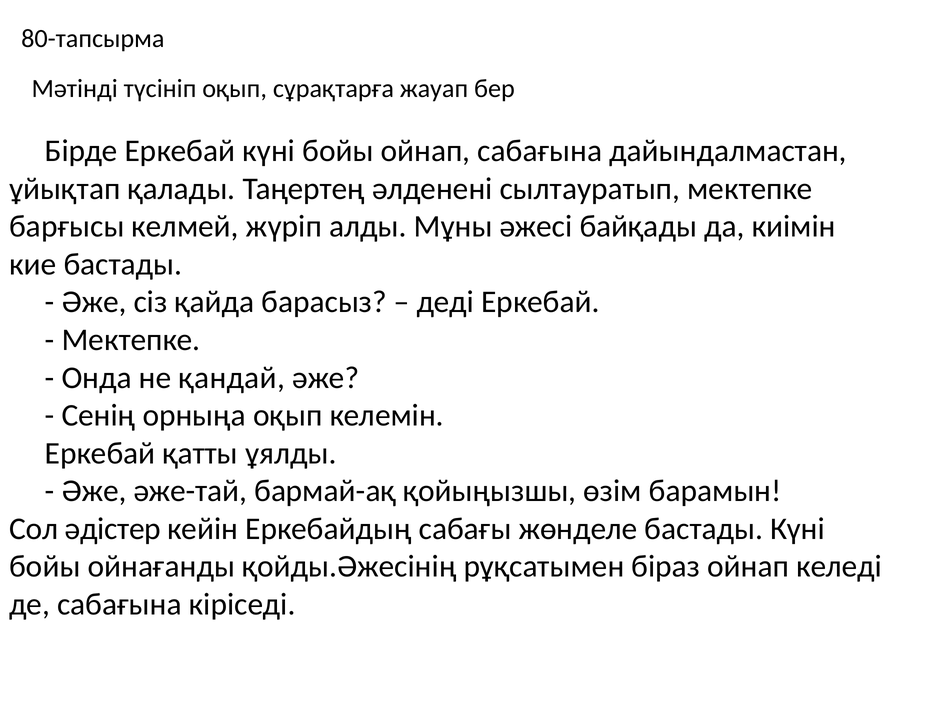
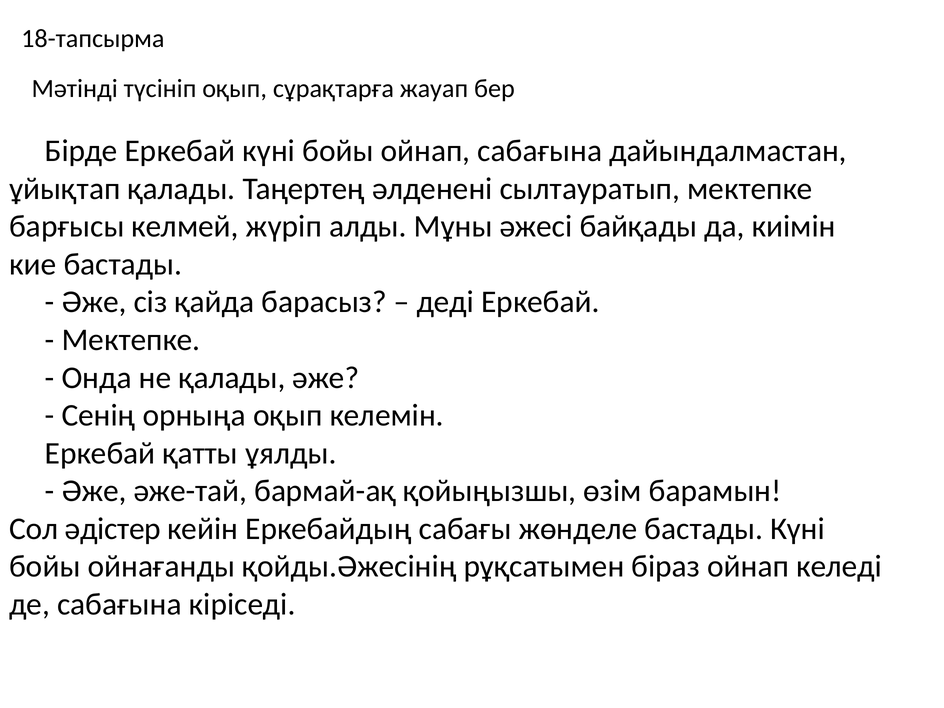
80-тапсырма: 80-тапсырма -> 18-тапсырма (93, 39)
не қандай: қандай -> қалады (232, 378)
